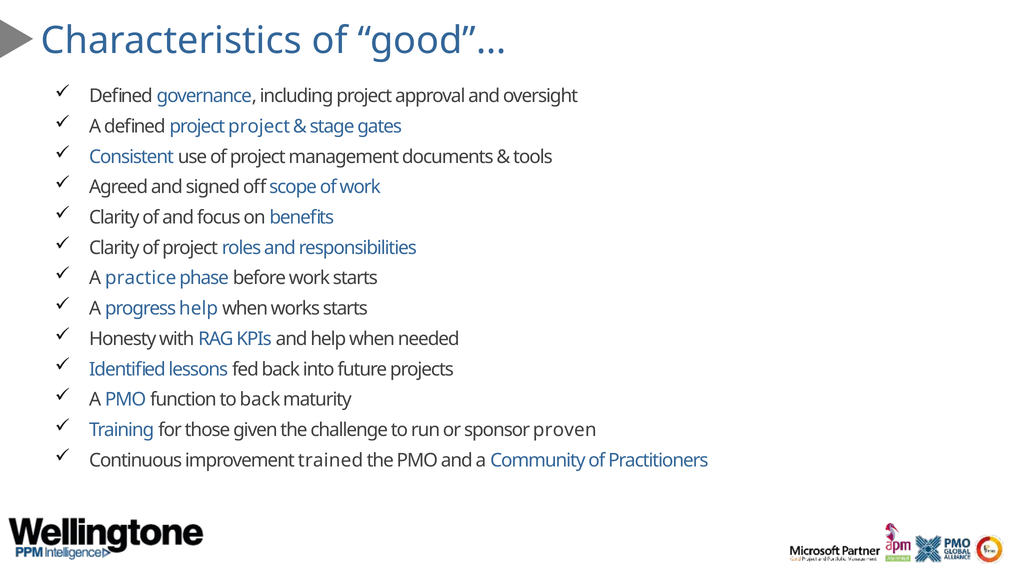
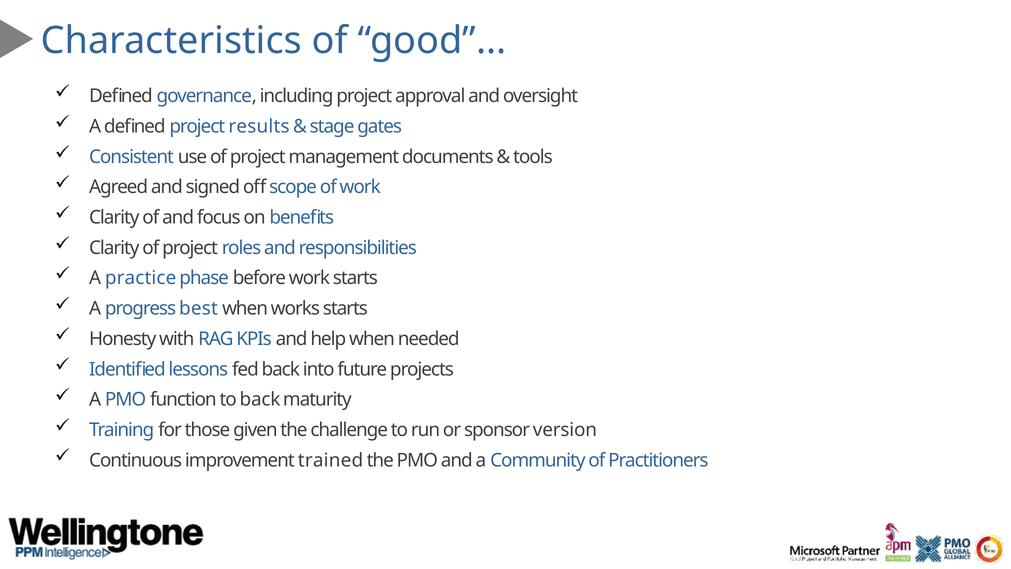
project project: project -> results (259, 126)
progress help: help -> best (198, 308)
proven: proven -> version (565, 430)
